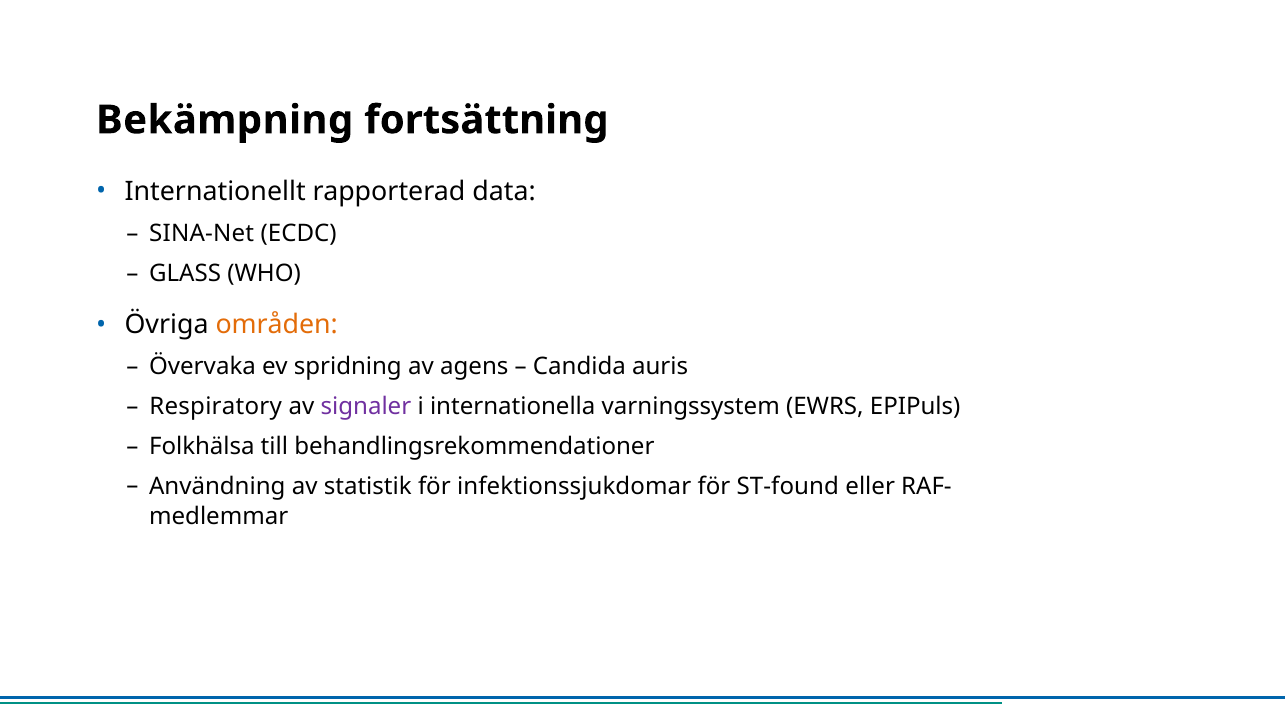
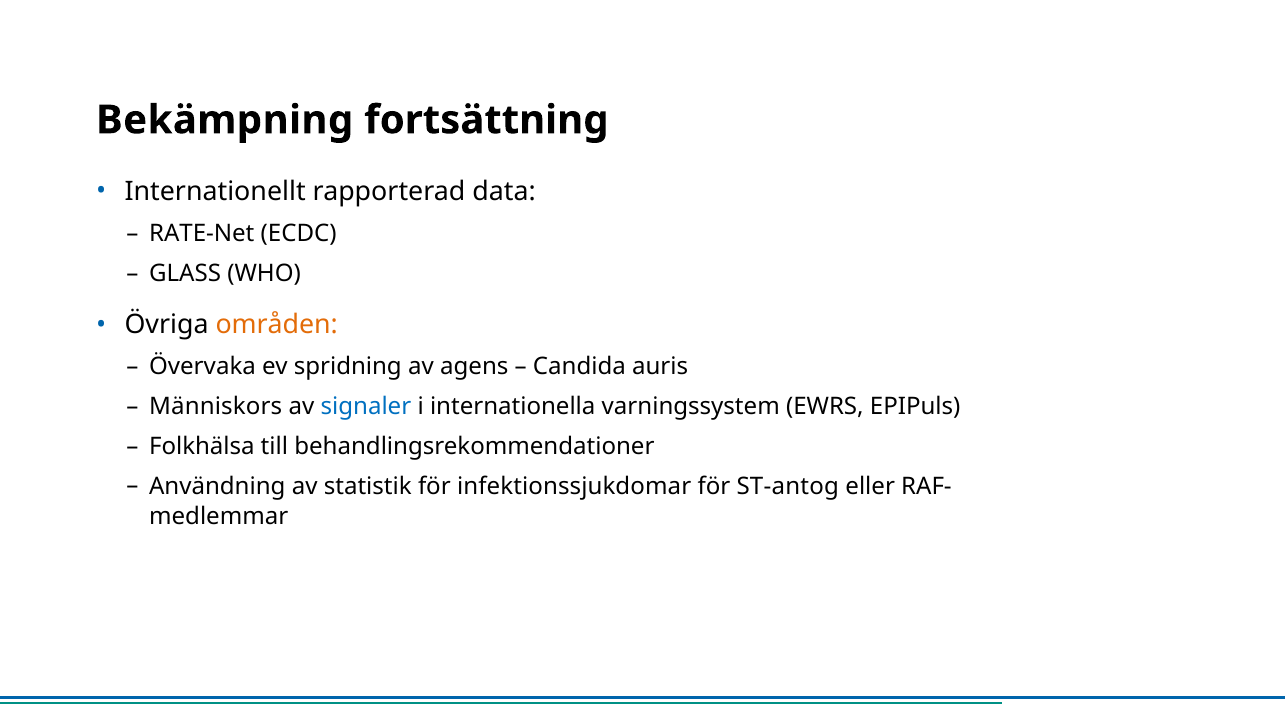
SINA-Net: SINA-Net -> RATE-Net (202, 234)
Respiratory: Respiratory -> Människors (216, 407)
signaler colour: purple -> blue (366, 407)
ST-found: ST-found -> ST-antog (788, 486)
